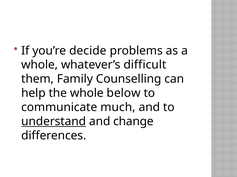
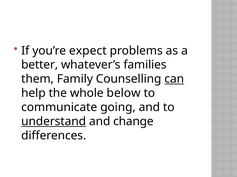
decide: decide -> expect (88, 51)
whole: whole -> better (40, 65)
difficult: difficult -> families (145, 65)
can underline: none -> present (174, 79)
much: much -> going (118, 108)
